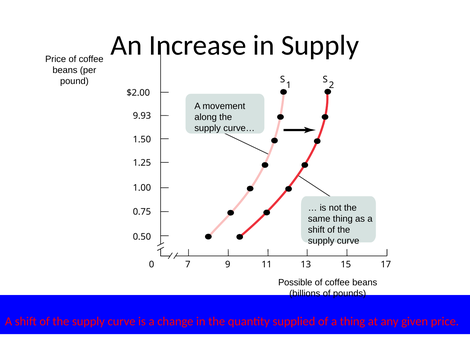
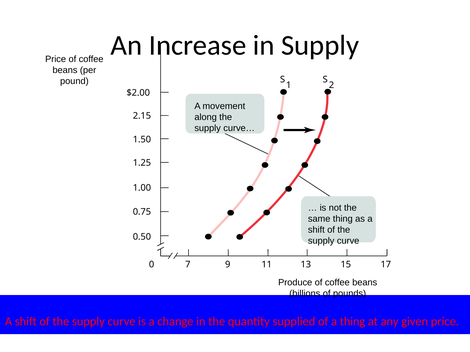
9.93: 9.93 -> 2.15 (142, 116)
Possible: Possible -> Produce (295, 283)
